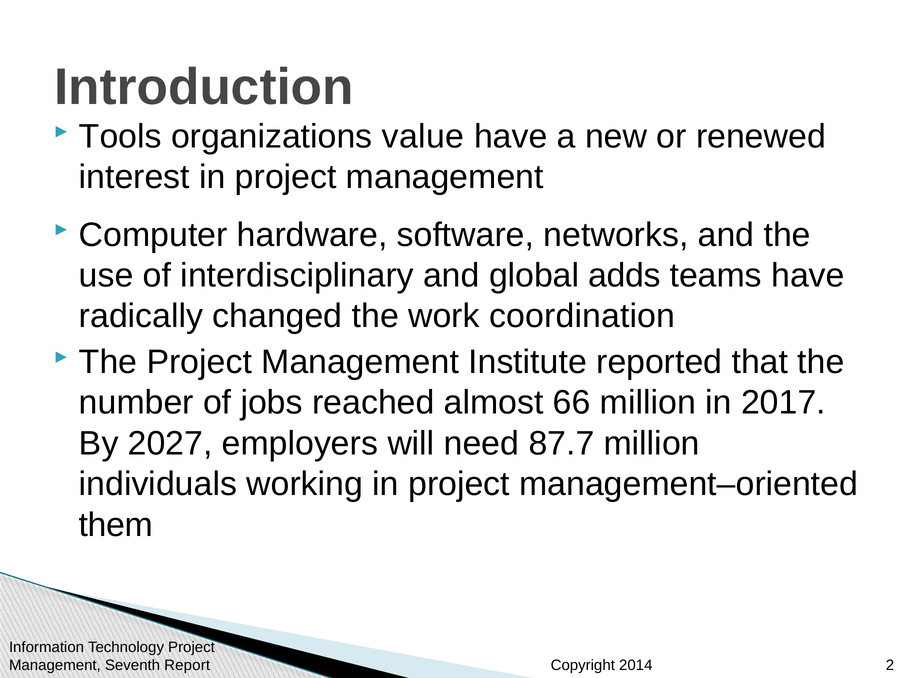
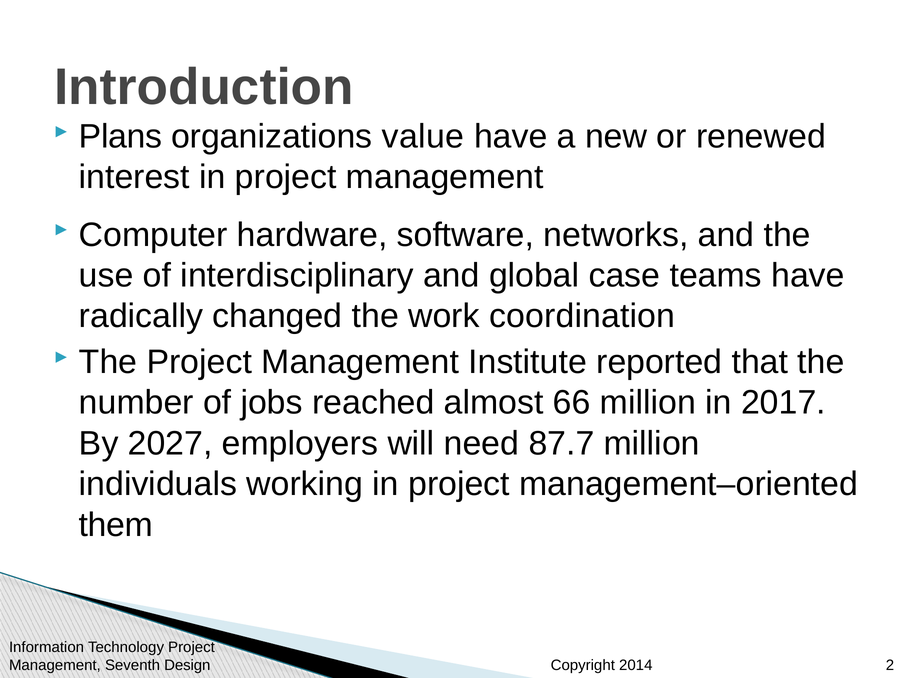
Tools: Tools -> Plans (120, 136)
adds: adds -> case (624, 275)
Report: Report -> Design (187, 665)
